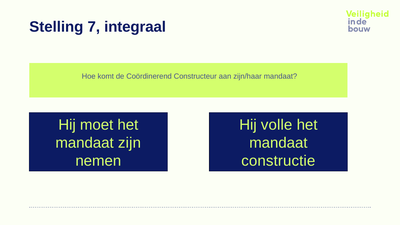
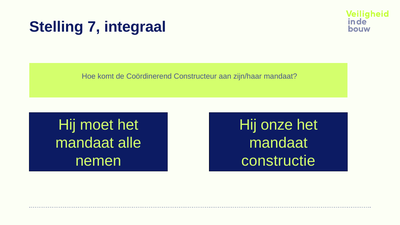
volle: volle -> onze (277, 125)
zijn: zijn -> alle (130, 143)
